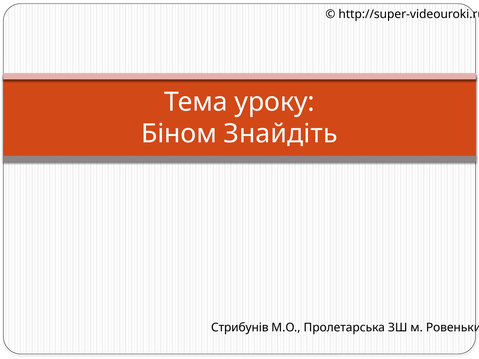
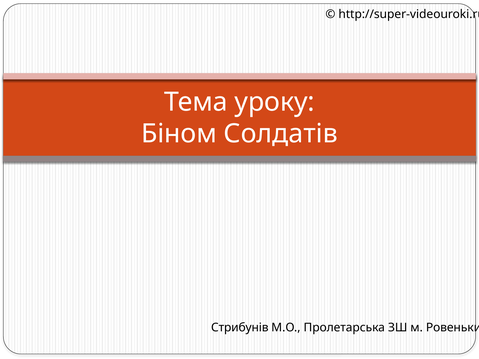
Знайдіть: Знайдіть -> Солдатів (281, 134)
